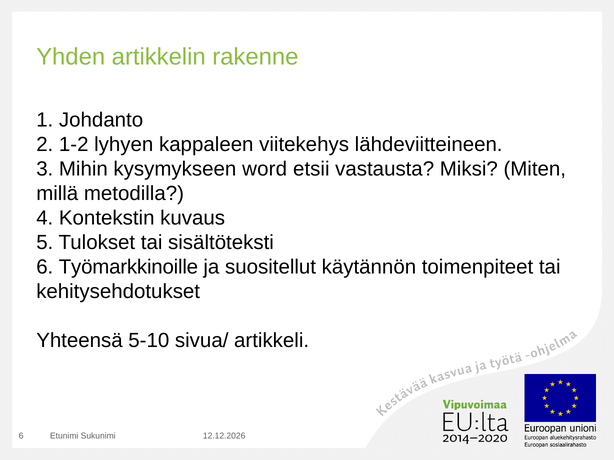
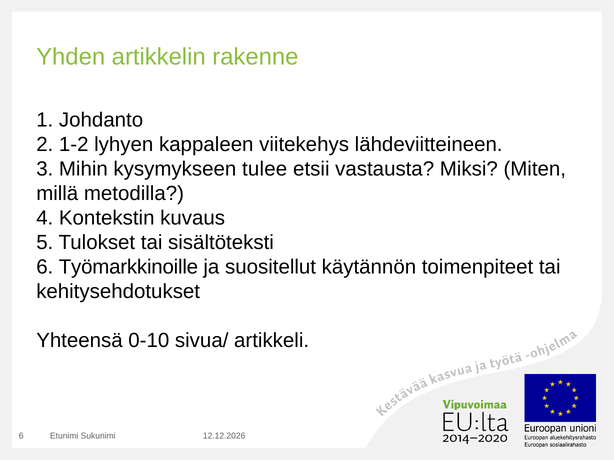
word: word -> tulee (265, 169)
5-10: 5-10 -> 0-10 (149, 341)
